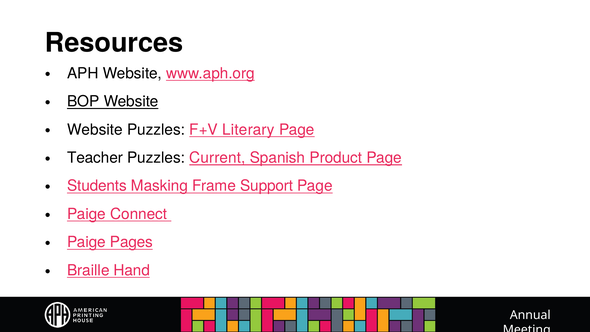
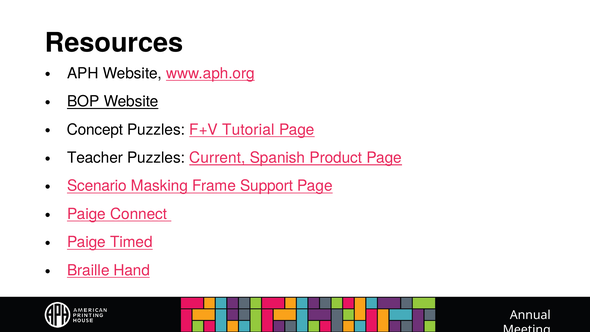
Website: Website -> Concept (95, 130)
Literary: Literary -> Tutorial (248, 130)
Students: Students -> Scenario (97, 186)
Pages: Pages -> Timed (131, 242)
